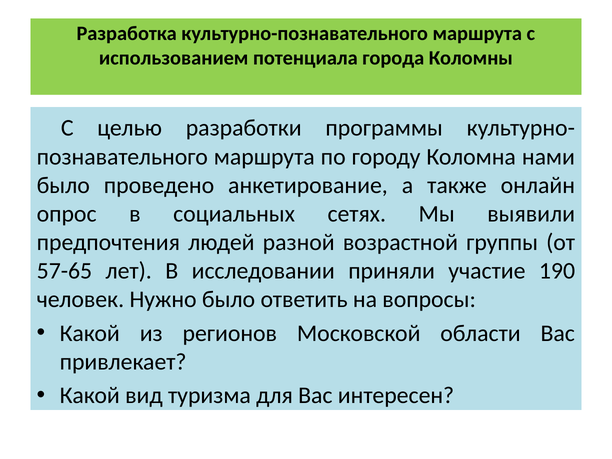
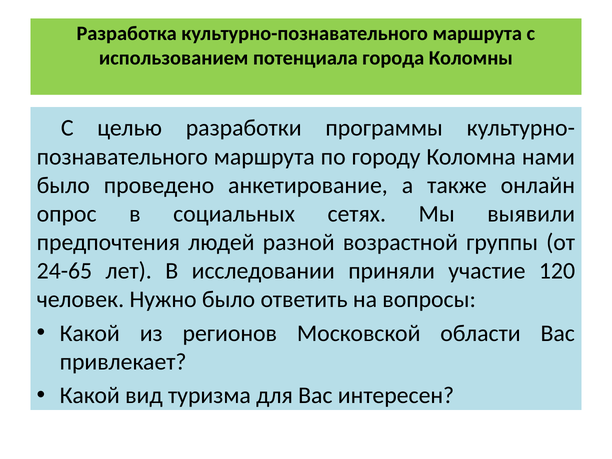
57-65: 57-65 -> 24-65 (64, 271)
190: 190 -> 120 (557, 271)
